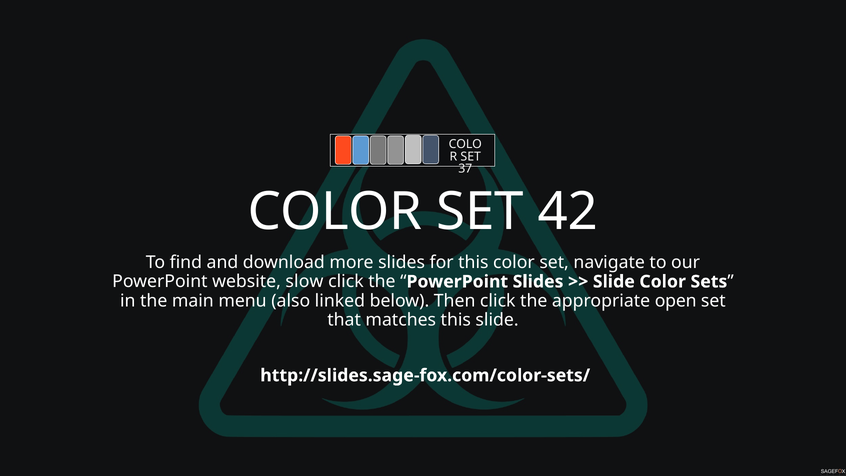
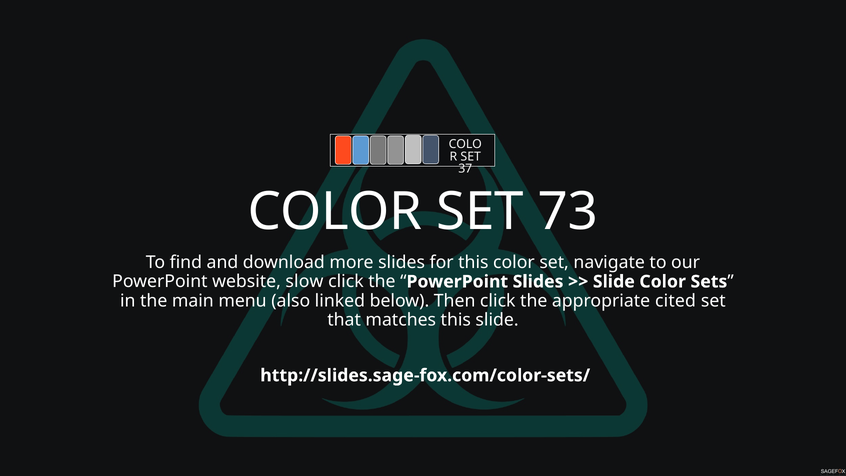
42: 42 -> 73 (568, 211)
open: open -> cited (675, 301)
